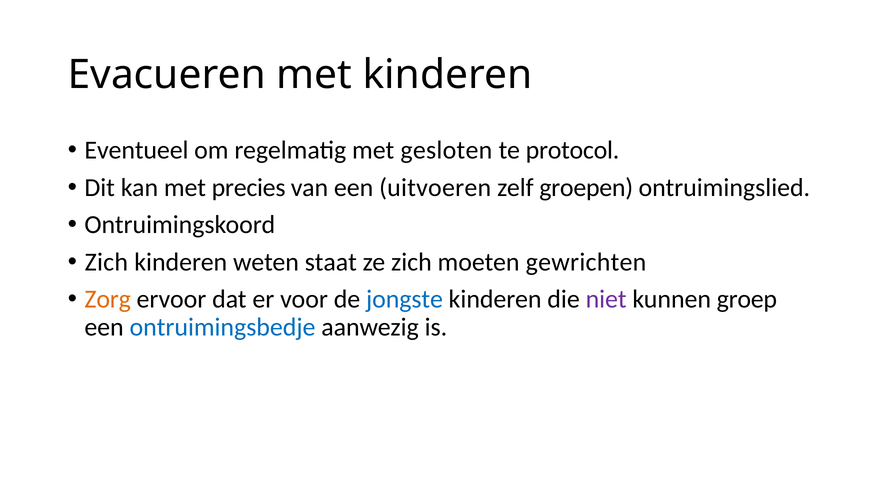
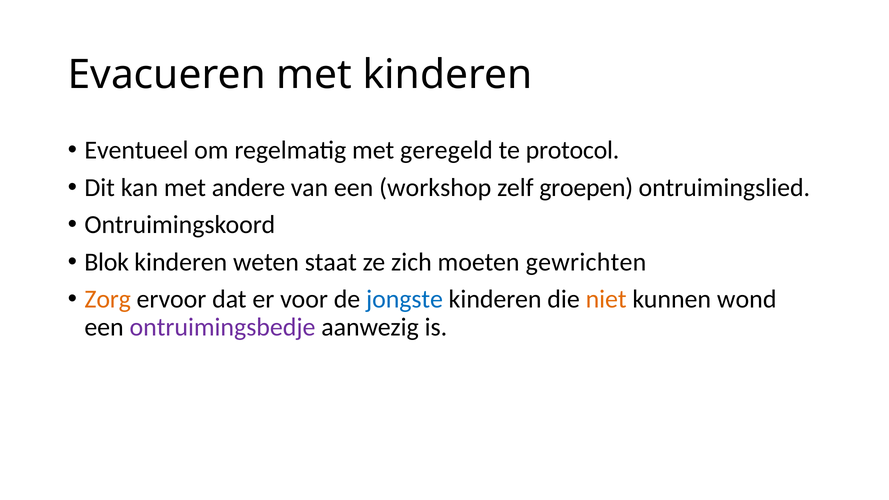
gesloten: gesloten -> geregeld (446, 150)
precies: precies -> andere (249, 188)
uitvoeren: uitvoeren -> workshop (435, 188)
Zich: Zich -> Blok (107, 262)
niet colour: purple -> orange (606, 299)
groep: groep -> wond (747, 299)
ontruimingsbedje colour: blue -> purple (223, 327)
